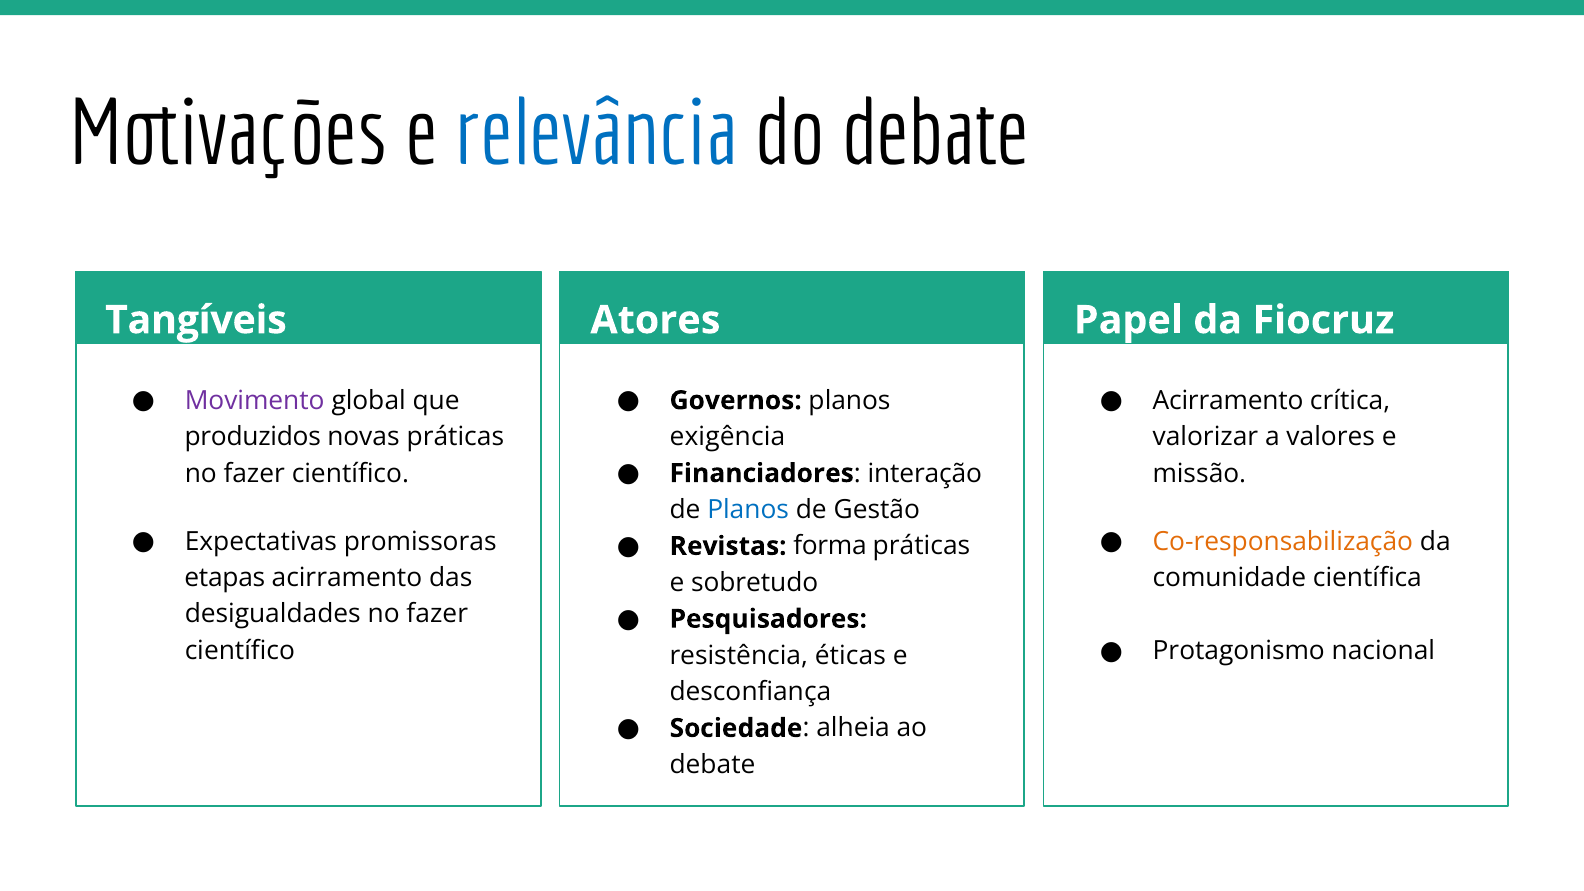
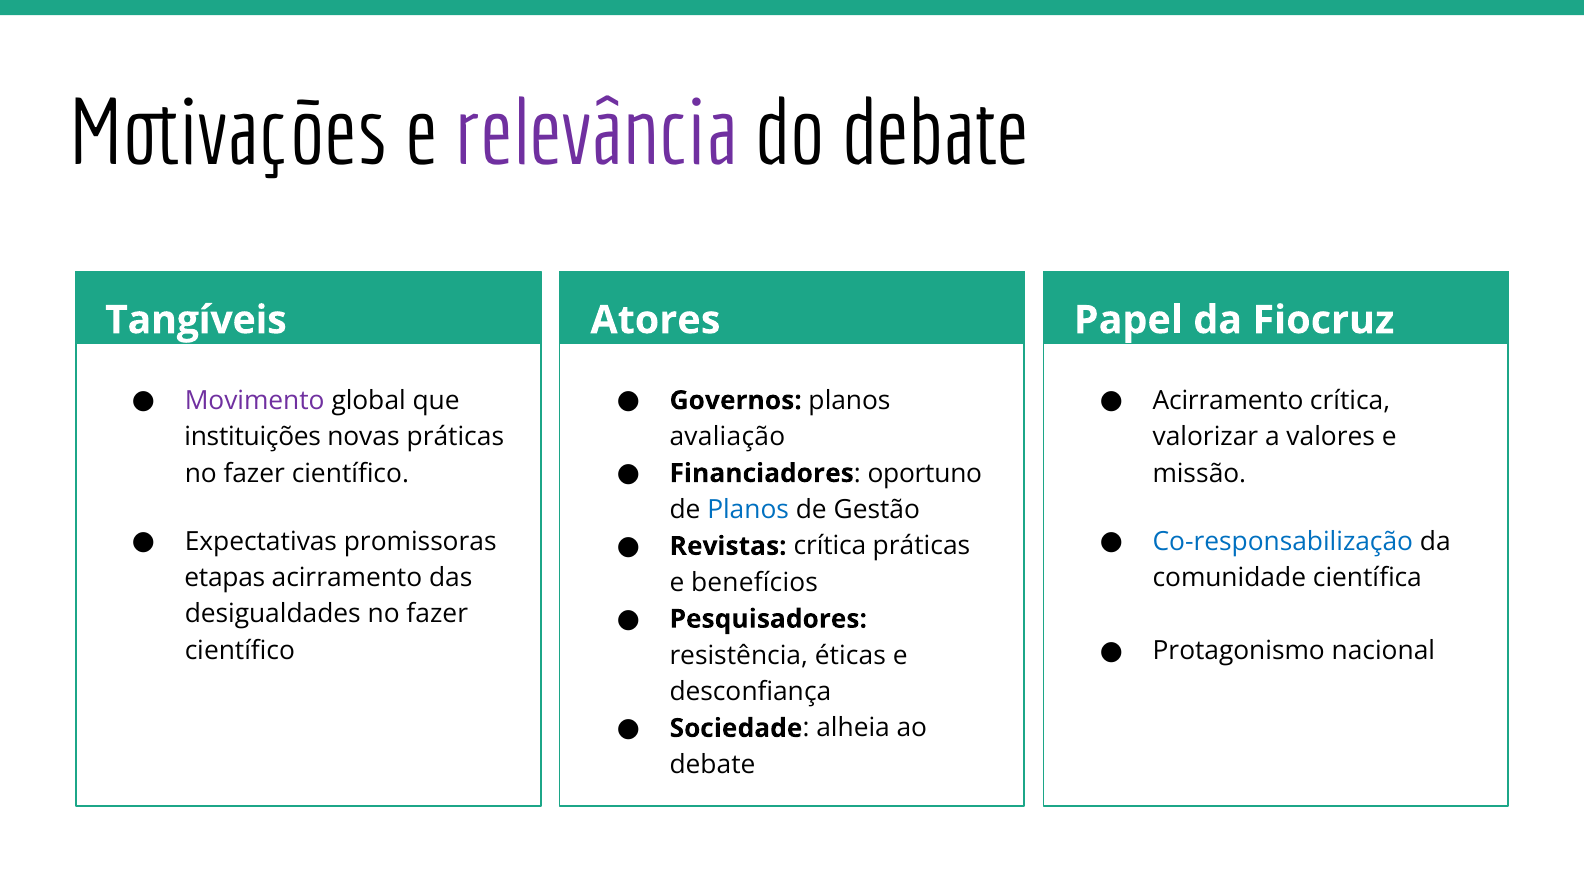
relevância colour: blue -> purple (597, 134)
produzidos: produzidos -> instituições (253, 437)
exigência: exigência -> avaliação (727, 437)
interação: interação -> oportuno (925, 473)
Co-responsabilização colour: orange -> blue (1283, 541)
Revistas forma: forma -> crítica (830, 546)
sobretudo: sobretudo -> benefícios (755, 583)
